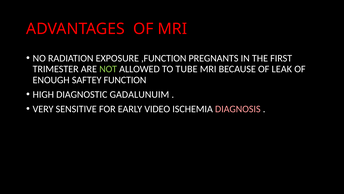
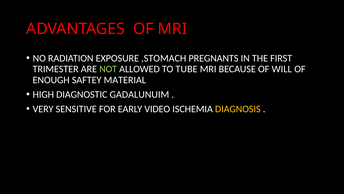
,FUNCTION: ,FUNCTION -> ,STOMACH (164, 58)
LEAK: LEAK -> WILL (282, 69)
FUNCTION: FUNCTION -> MATERIAL (125, 80)
DIAGNOSIS colour: pink -> yellow (238, 109)
